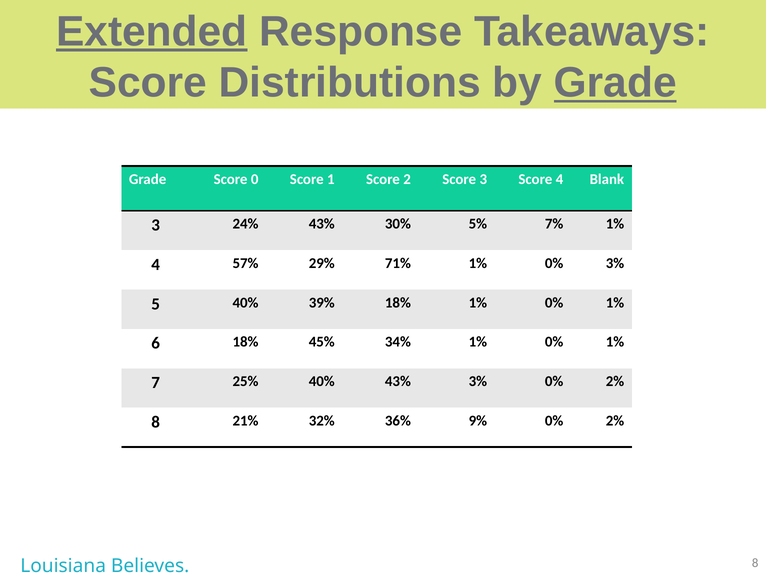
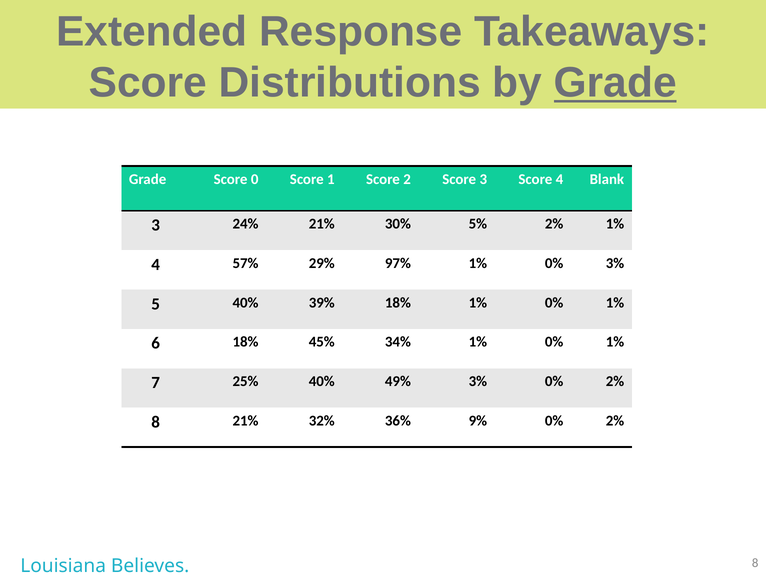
Extended underline: present -> none (152, 32)
24% 43%: 43% -> 21% (322, 224)
5% 7%: 7% -> 2% (554, 224)
71%: 71% -> 97% (398, 263)
40% 43%: 43% -> 49% (398, 381)
